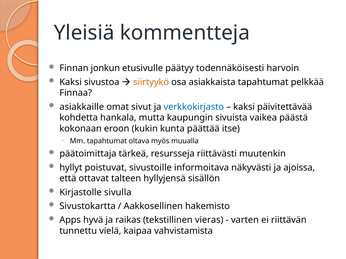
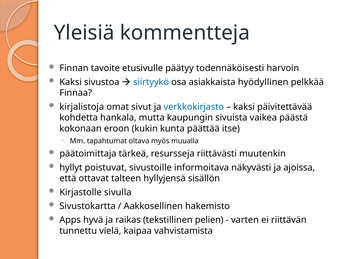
jonkun: jonkun -> tavoite (105, 68)
siirtyykö colour: orange -> blue (151, 82)
asiakkaista tapahtumat: tapahtumat -> hyödyllinen (263, 82)
asiakkaille: asiakkaille -> kirjalistoja (82, 107)
vieras: vieras -> pelien (209, 220)
